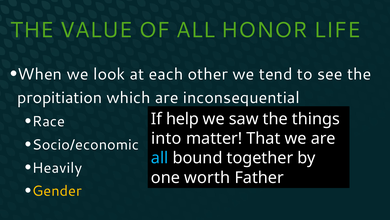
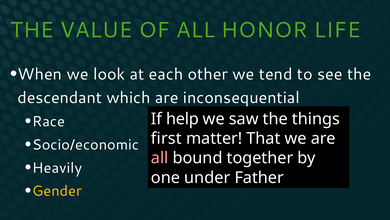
propitiation: propitiation -> descendant (60, 97)
into: into -> first (166, 138)
all colour: light blue -> pink (160, 158)
worth: worth -> under (207, 177)
